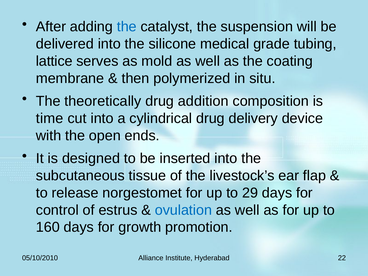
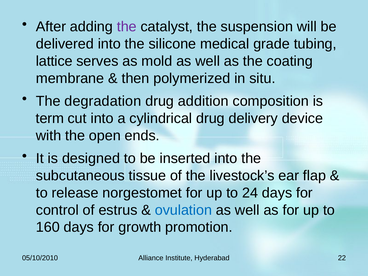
the colour: blue -> purple (127, 27)
theoretically: theoretically -> degradation (103, 101)
time: time -> term (50, 118)
29: 29 -> 24 (250, 193)
